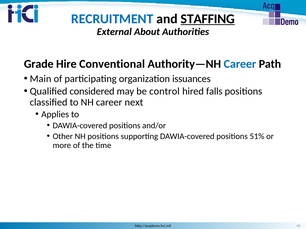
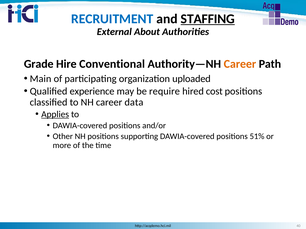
Career colour: blue -> orange (240, 64)
issuances: issuances -> uploaded (191, 79)
considered: considered -> experience (92, 91)
control: control -> require (164, 91)
falls: falls -> cost (214, 91)
next: next -> data (134, 102)
Applies underline: none -> present (55, 115)
